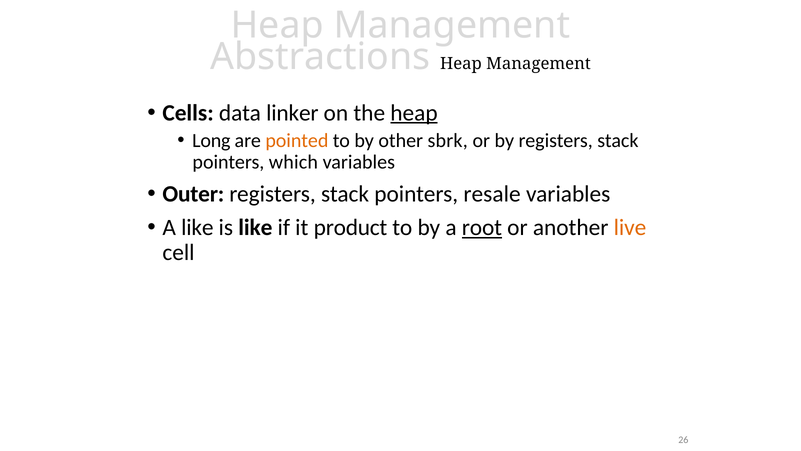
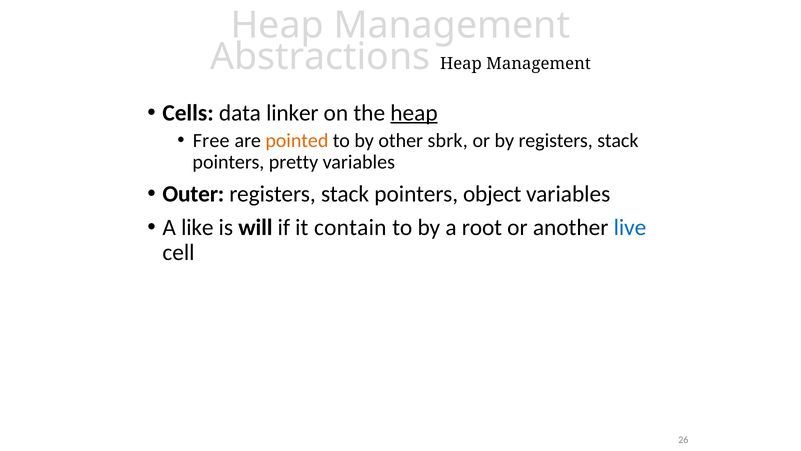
Long: Long -> Free (211, 140)
which: which -> pretty (294, 162)
resale: resale -> object (492, 194)
is like: like -> will (255, 227)
product: product -> contain (350, 227)
root underline: present -> none (482, 227)
live colour: orange -> blue (630, 227)
